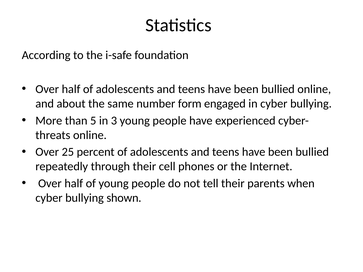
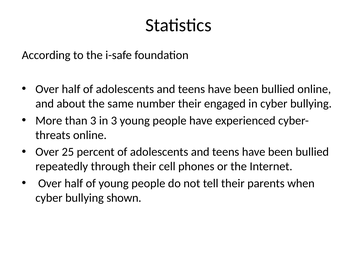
number form: form -> their (190, 104)
than 5: 5 -> 3 (93, 121)
